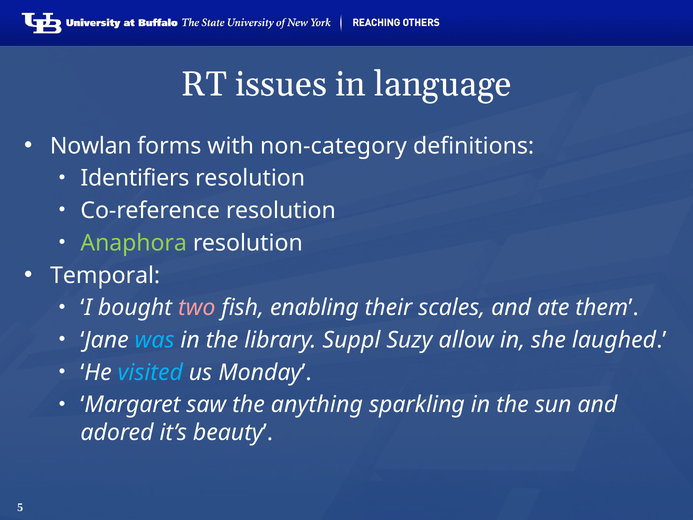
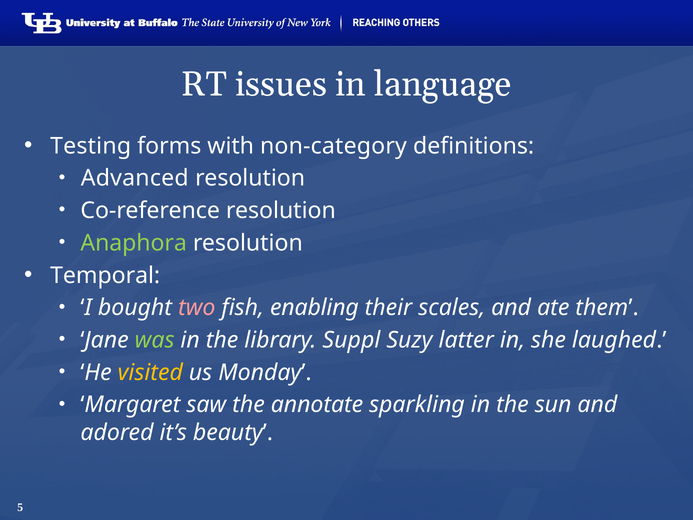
Nowlan: Nowlan -> Testing (91, 146)
Identifiers: Identifiers -> Advanced (135, 178)
was colour: light blue -> light green (155, 340)
allow: allow -> latter (466, 340)
visited colour: light blue -> yellow (150, 372)
anything: anything -> annotate (317, 405)
